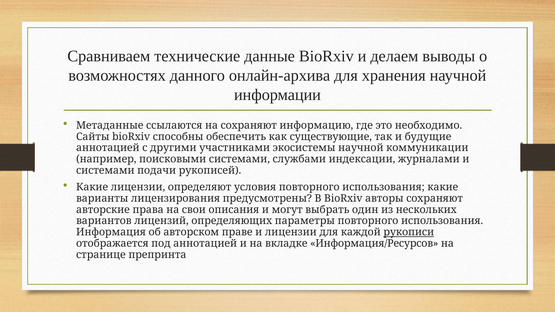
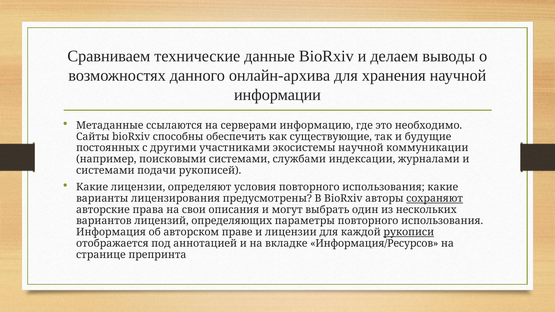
на сохраняют: сохраняют -> серверами (249, 125)
аннотацией: аннотацией -> постоянных (108, 148)
сохраняют underline: none -> present (435, 199)
